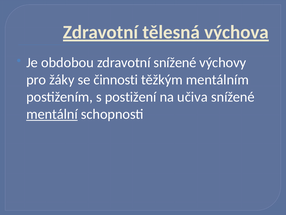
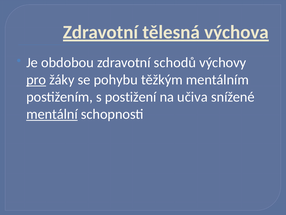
zdravotní snížené: snížené -> schodů (175, 62)
pro underline: none -> present (36, 80)
činnosti: činnosti -> pohybu (116, 80)
